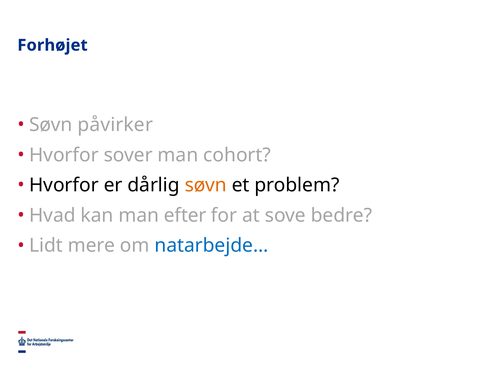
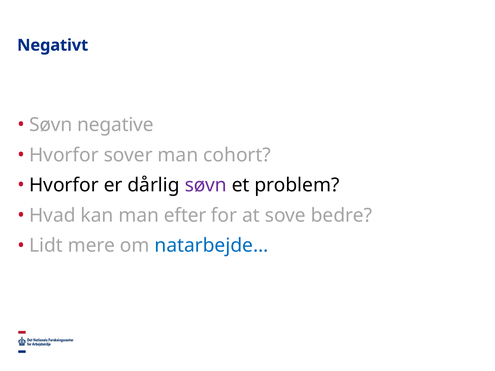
Forhøjet: Forhøjet -> Negativt (53, 45)
påvirker: påvirker -> negative (115, 125)
søvn colour: orange -> purple (206, 185)
